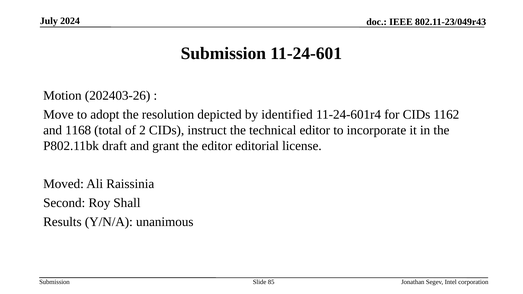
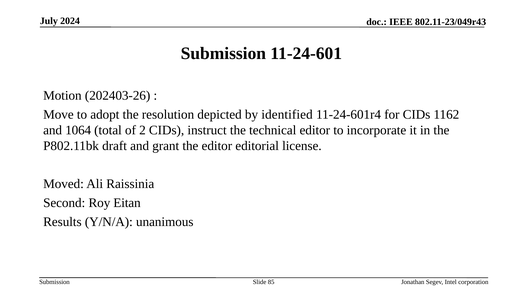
1168: 1168 -> 1064 (78, 130)
Shall: Shall -> Eitan (127, 203)
